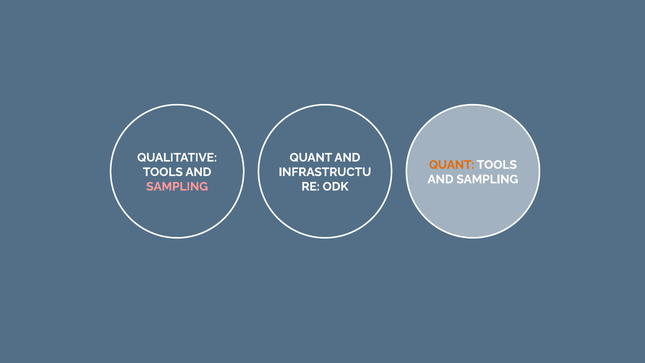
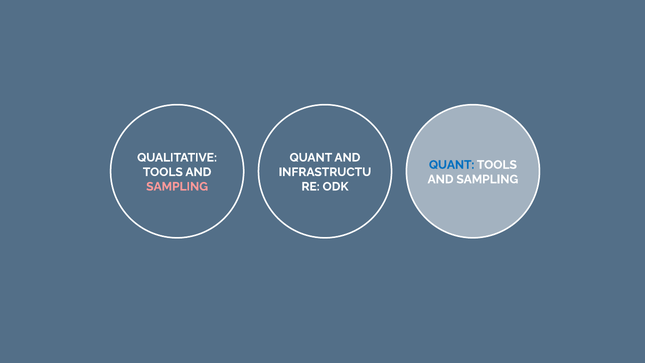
QUANT colour: orange -> blue (452, 165)
